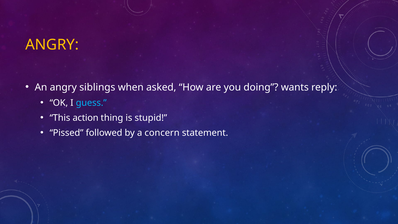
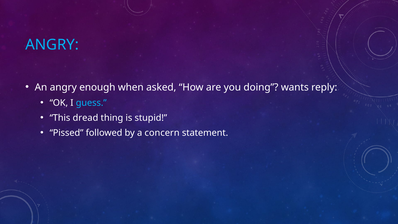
ANGRY colour: yellow -> light blue (52, 45)
siblings: siblings -> enough (97, 87)
action: action -> dread (85, 118)
